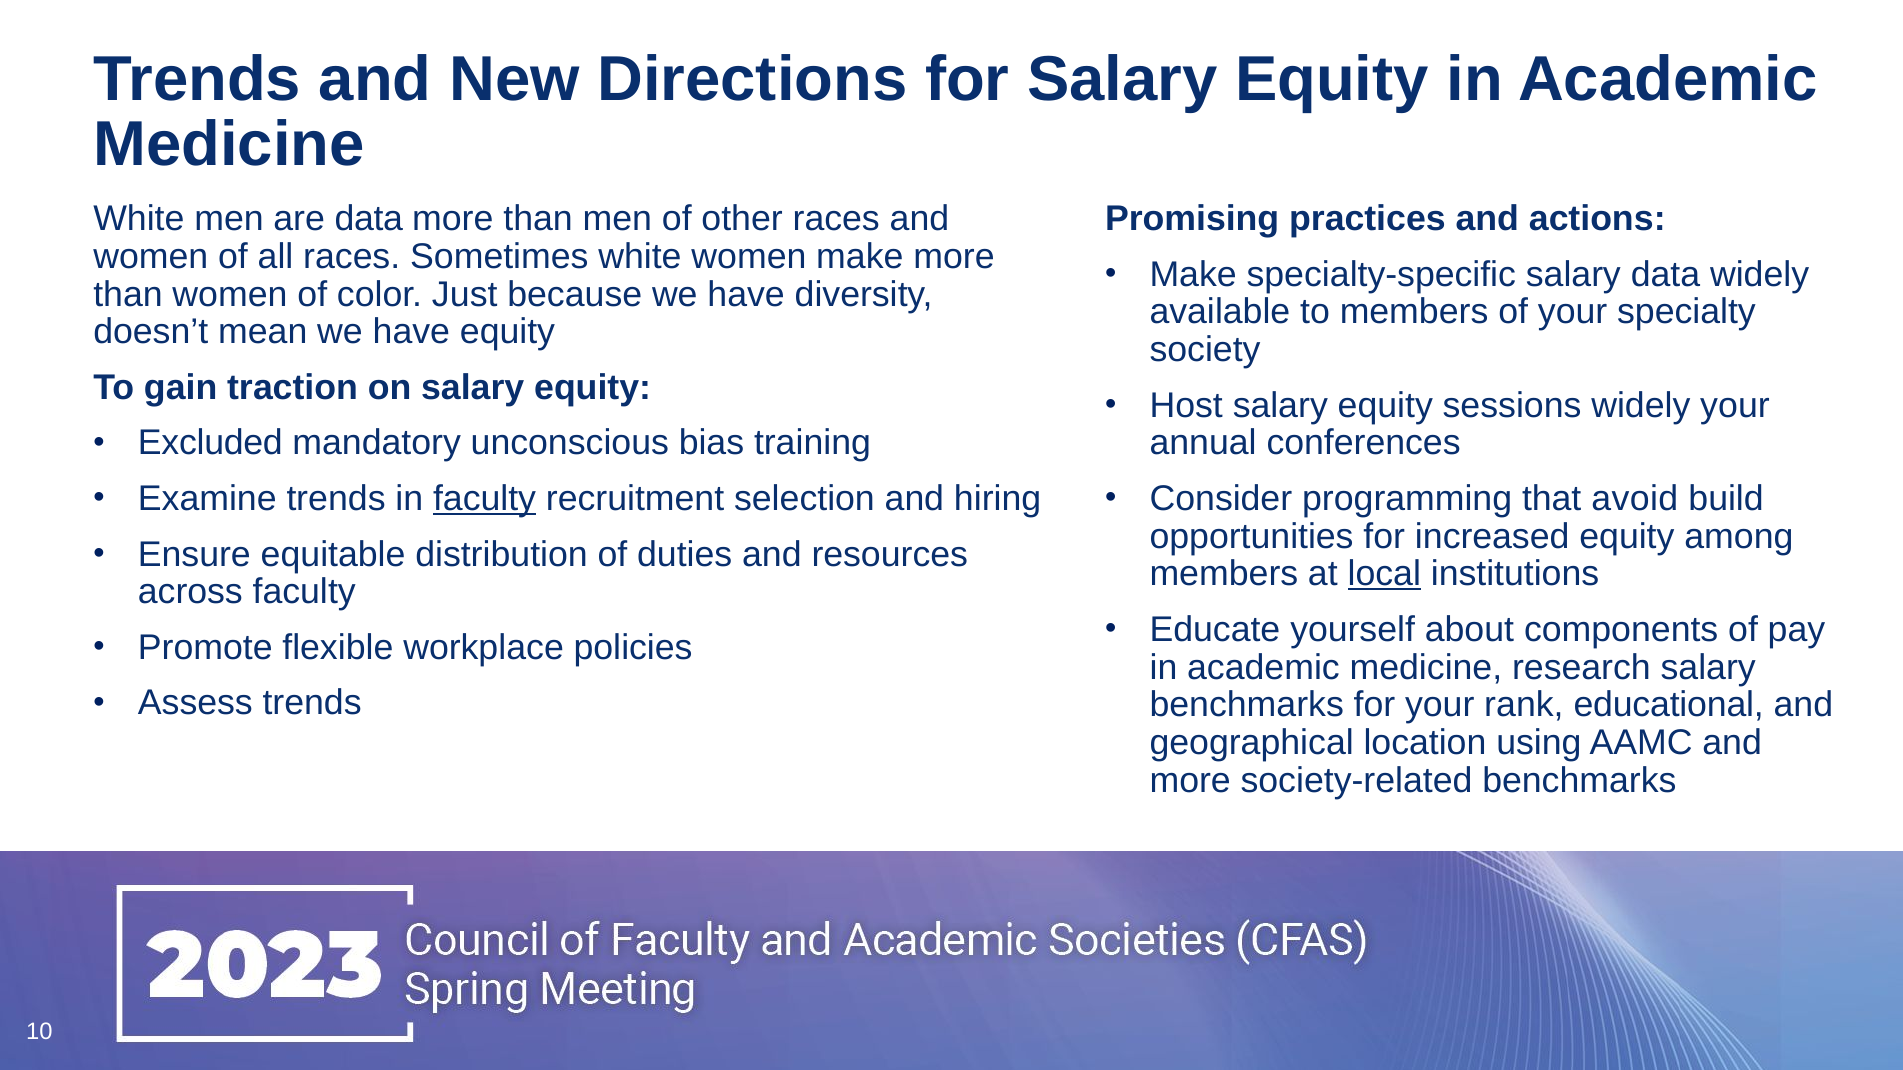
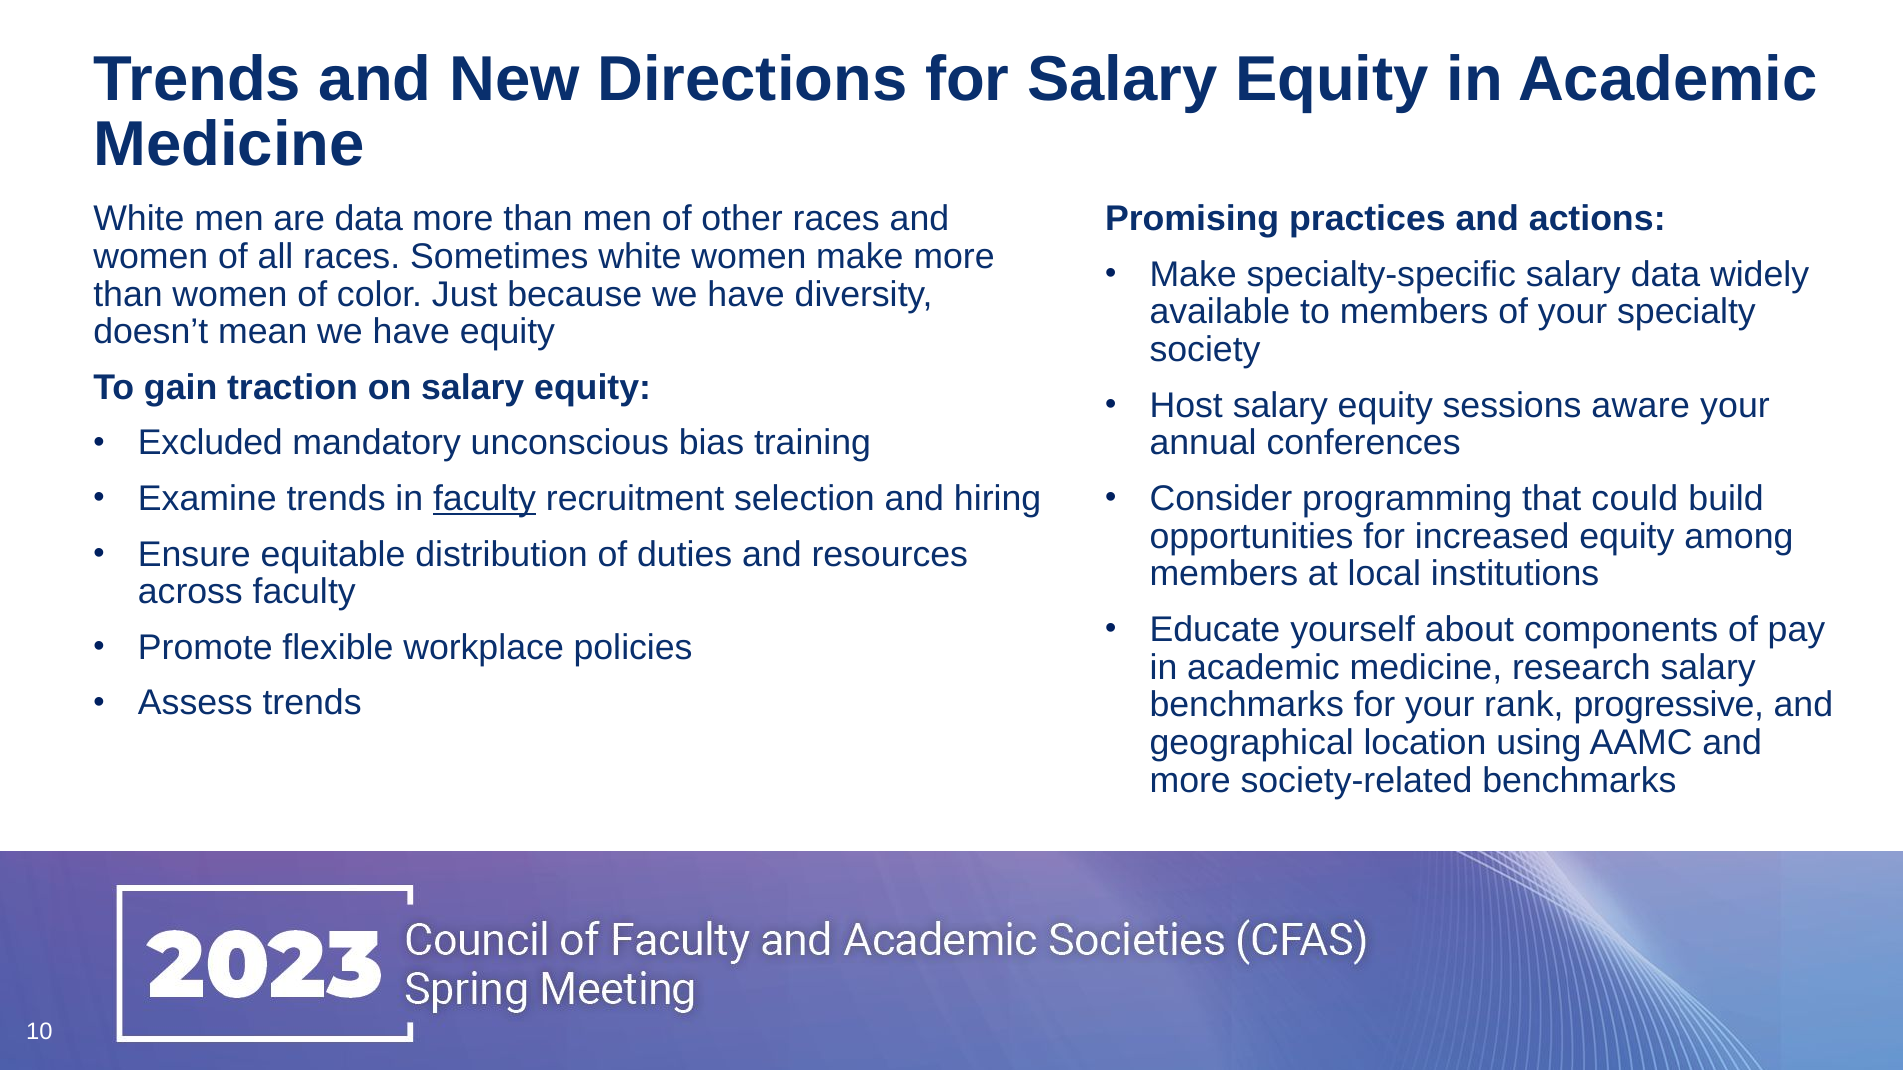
sessions widely: widely -> aware (1641, 406)
avoid: avoid -> could (1635, 499)
local underline: present -> none (1384, 574)
educational: educational -> progressive (1669, 705)
